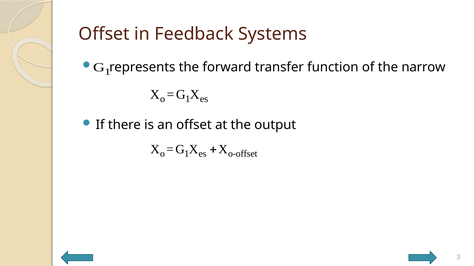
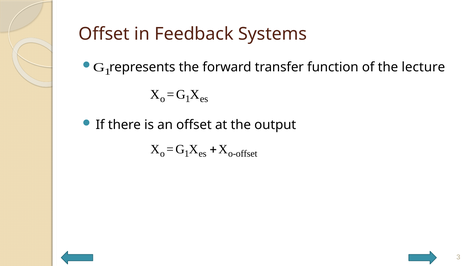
narrow: narrow -> lecture (423, 67)
